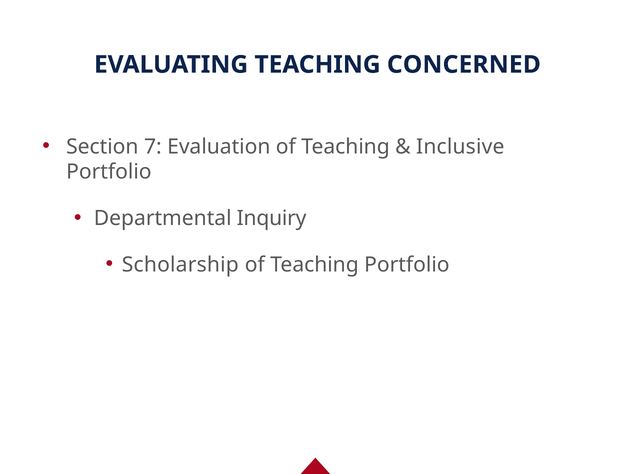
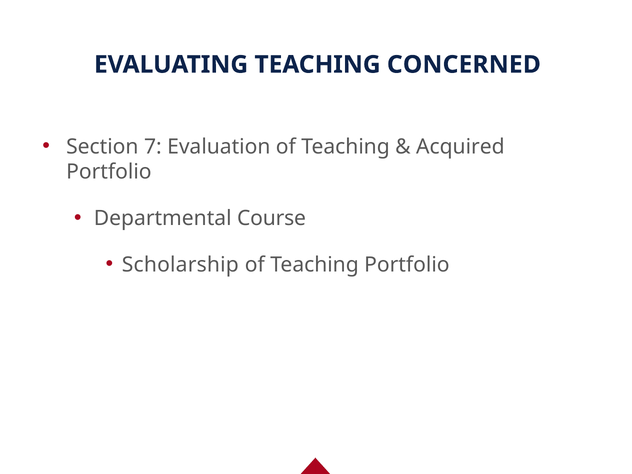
Inclusive: Inclusive -> Acquired (460, 147)
Inquiry: Inquiry -> Course (272, 218)
